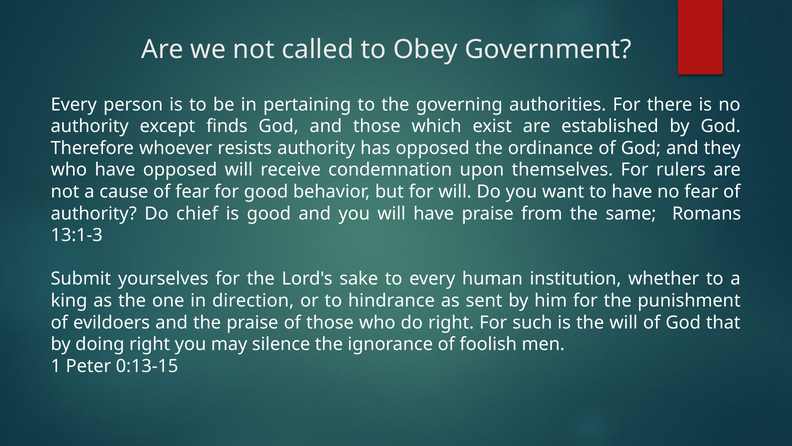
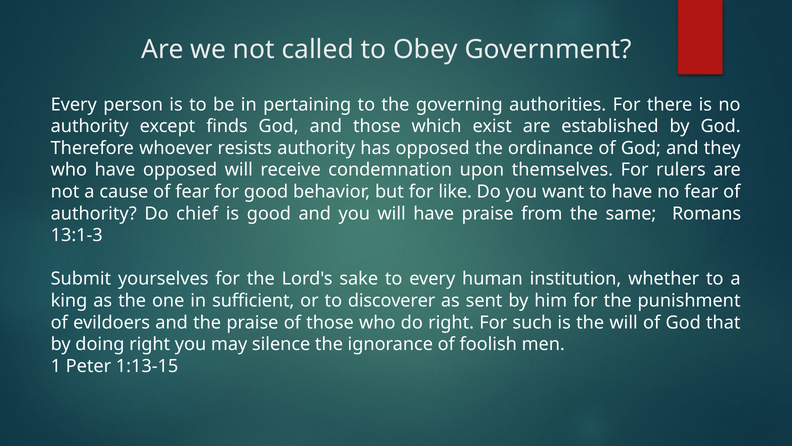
for will: will -> like (455, 192)
direction: direction -> sufficient (253, 300)
hindrance: hindrance -> discoverer (392, 300)
0:13-15: 0:13-15 -> 1:13-15 (147, 366)
